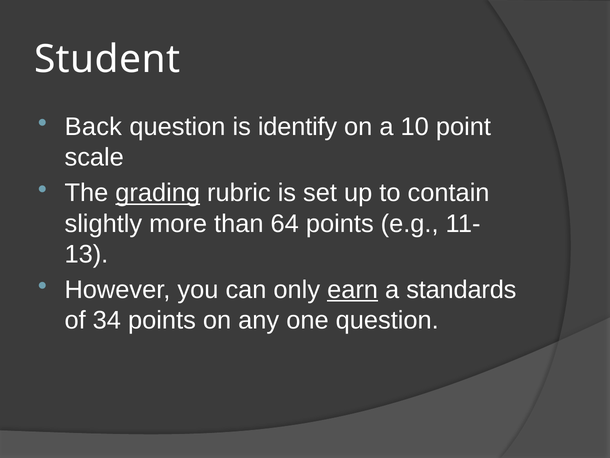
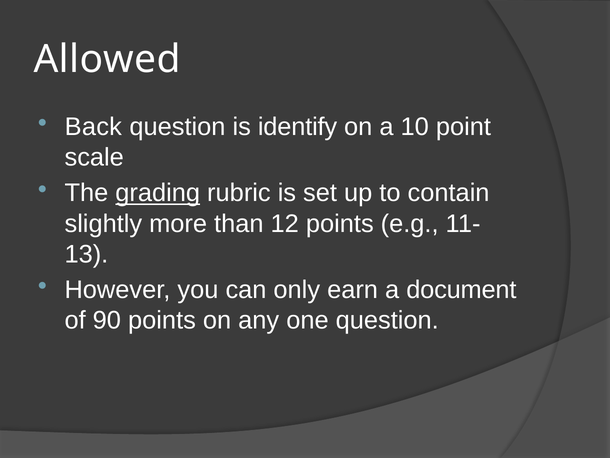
Student: Student -> Allowed (107, 59)
64: 64 -> 12 (285, 223)
earn underline: present -> none (353, 289)
standards: standards -> document (461, 289)
34: 34 -> 90 (107, 320)
